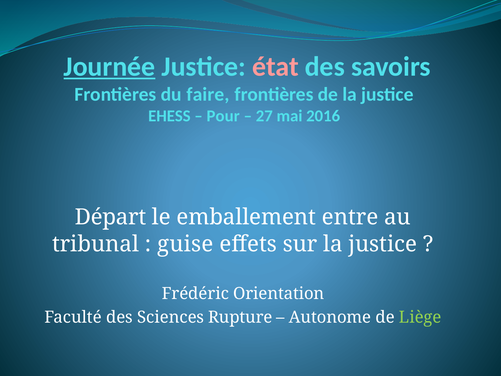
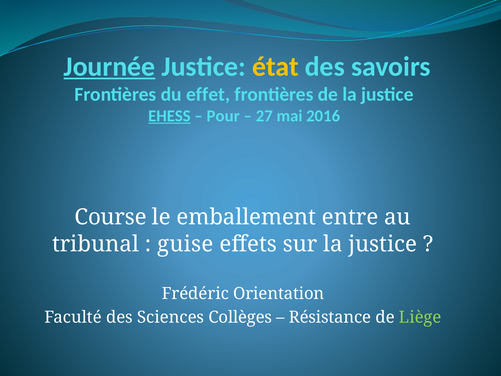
état colour: pink -> yellow (275, 67)
faire: faire -> effet (208, 94)
EHESS underline: none -> present (169, 116)
Départ: Départ -> Course (111, 217)
Rupture: Rupture -> Collèges (240, 317)
Autonome: Autonome -> Résistance (330, 317)
